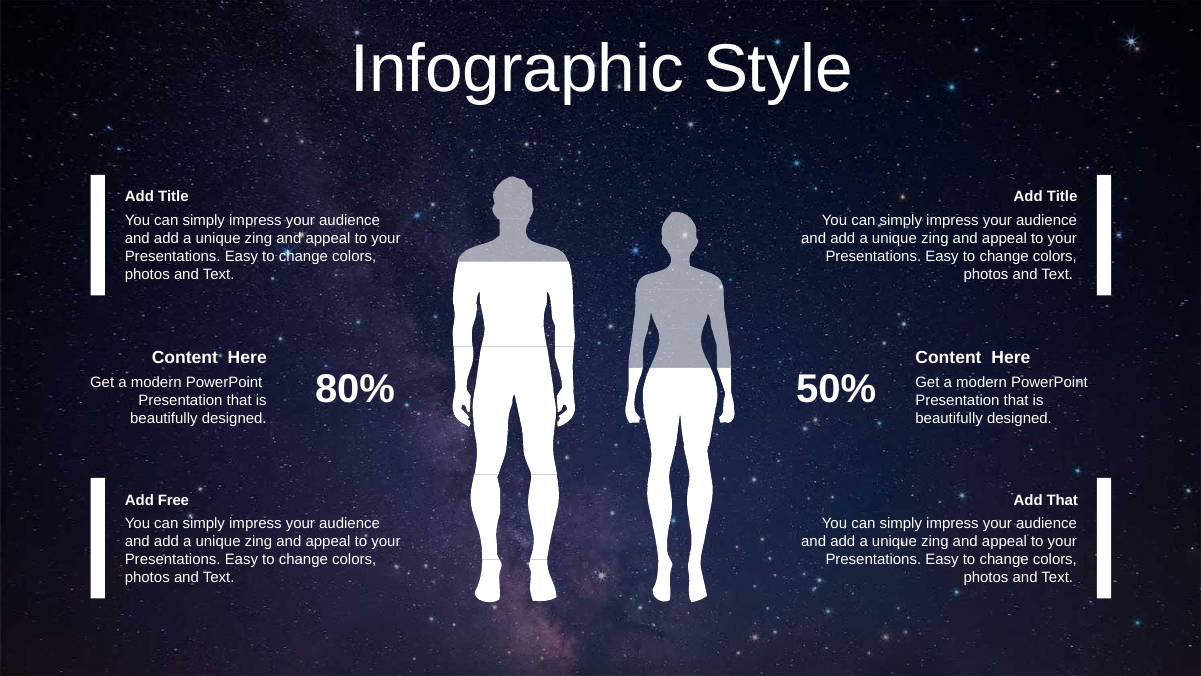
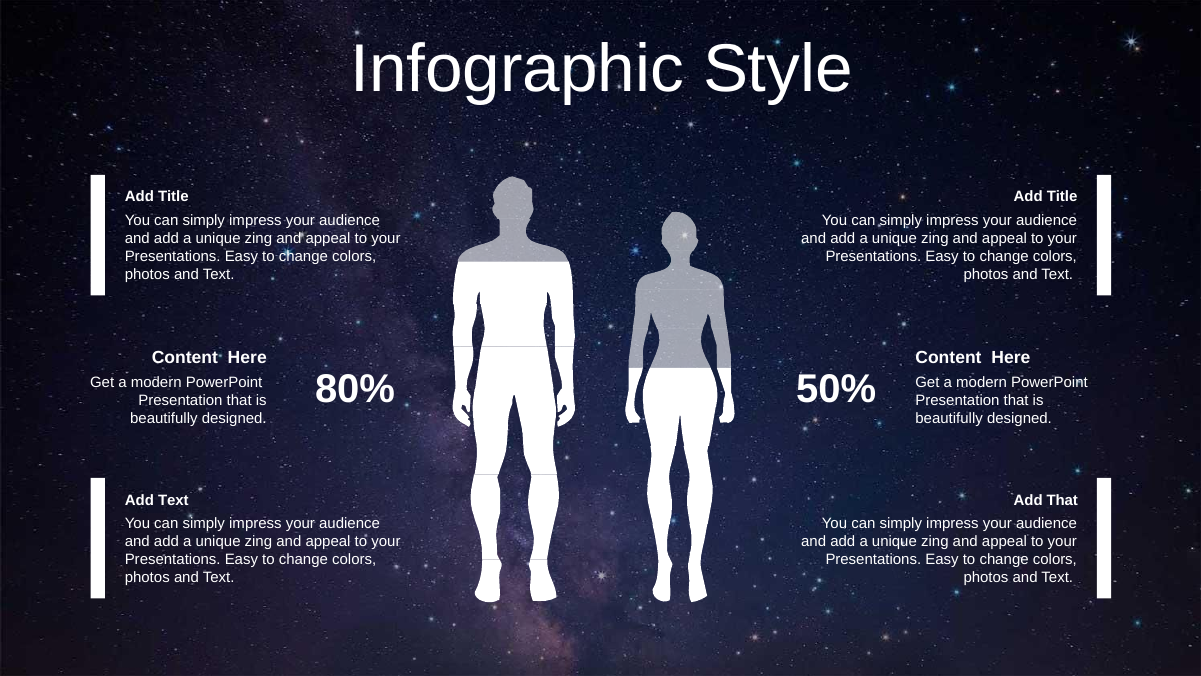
Add Free: Free -> Text (173, 500)
